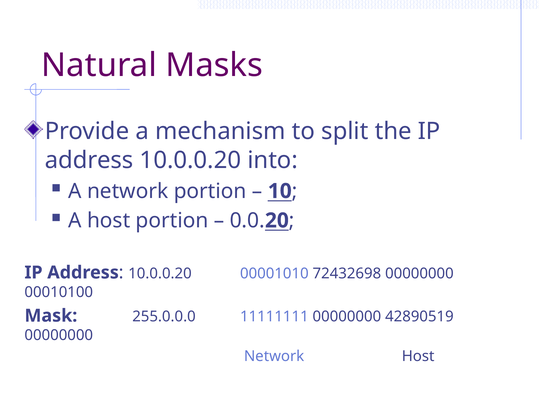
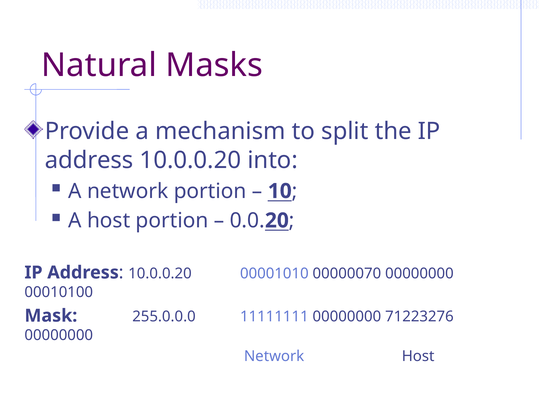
72432698: 72432698 -> 00000070 (347, 273)
42890519: 42890519 -> 71223276 (419, 316)
